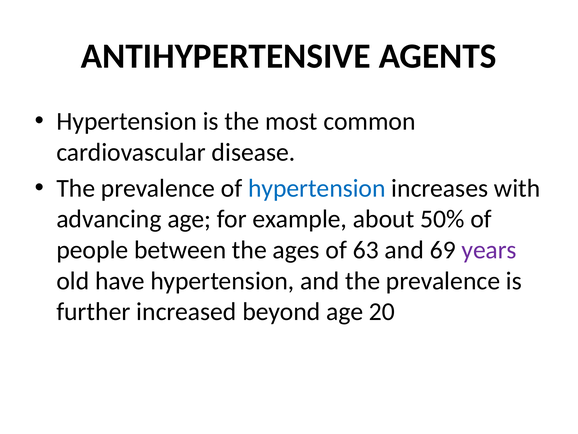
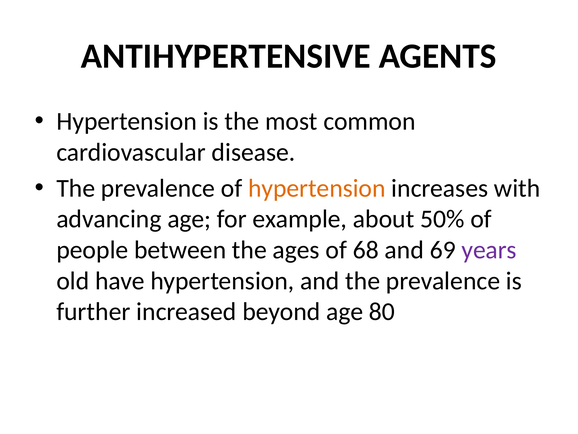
hypertension colour: blue -> orange (317, 188)
63: 63 -> 68 (366, 250)
20: 20 -> 80 (382, 311)
